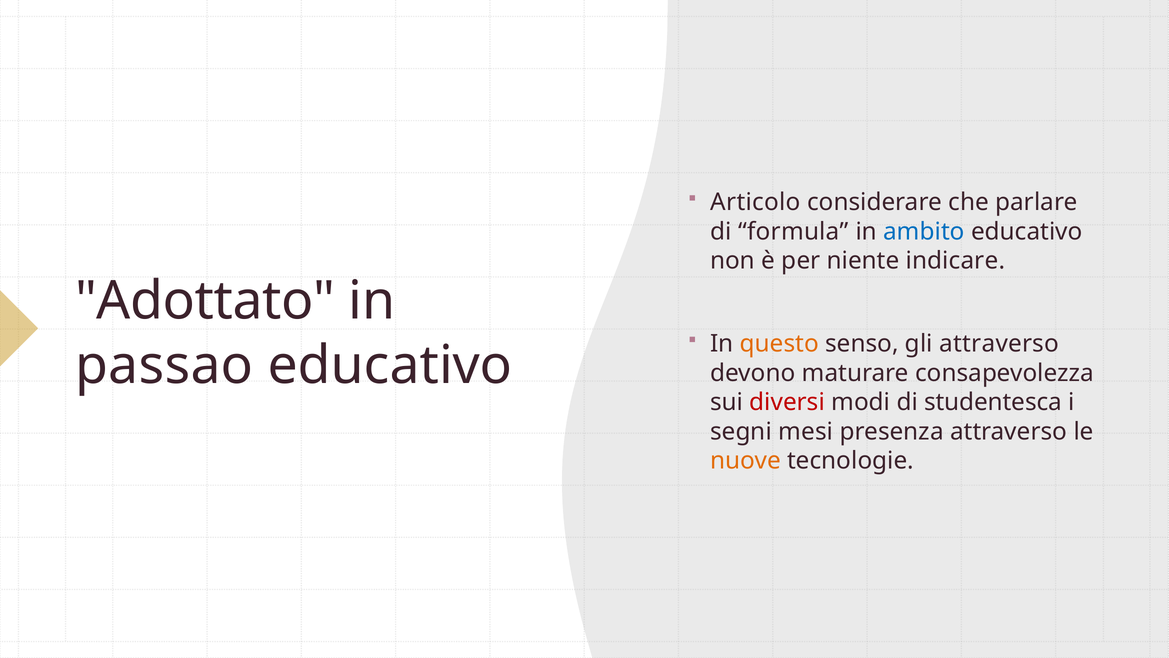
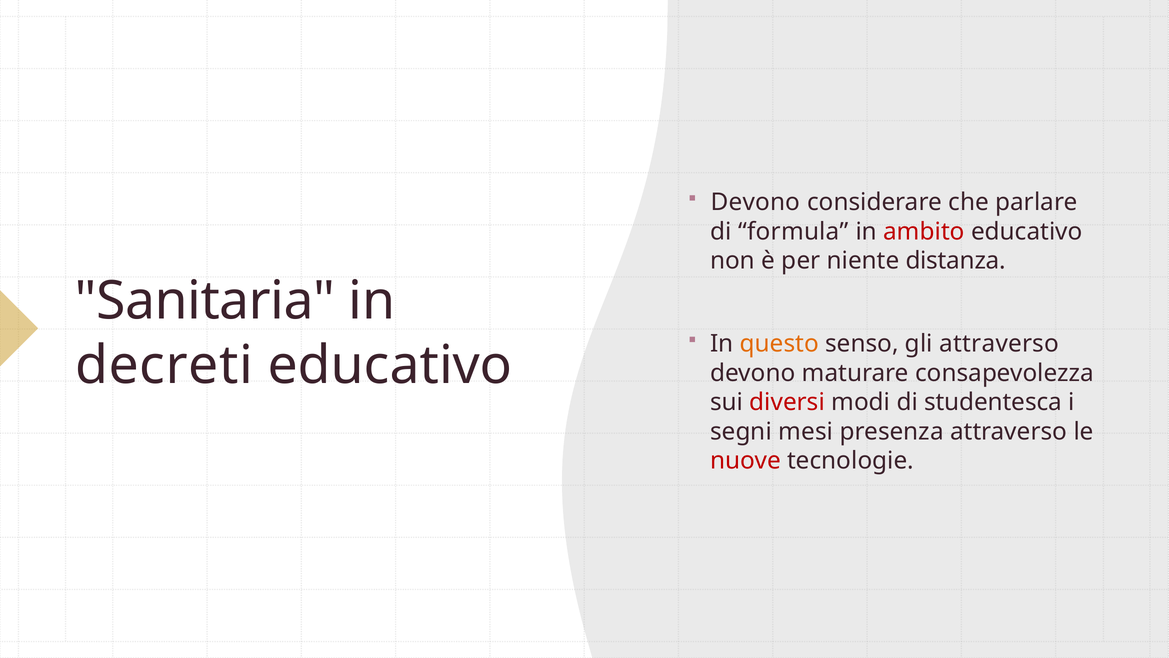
Articolo: Articolo -> Devono (755, 202)
ambito colour: blue -> red (924, 231)
indicare: indicare -> distanza (956, 261)
Adottato: Adottato -> Sanitaria (205, 301)
passao: passao -> decreti (164, 365)
nuove colour: orange -> red (745, 461)
